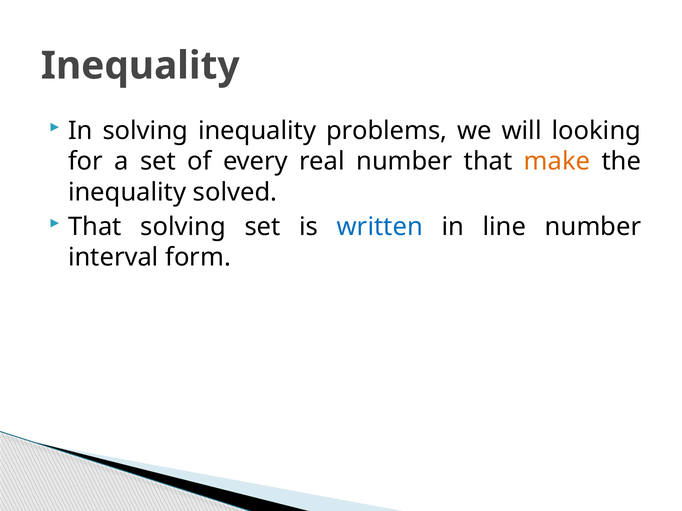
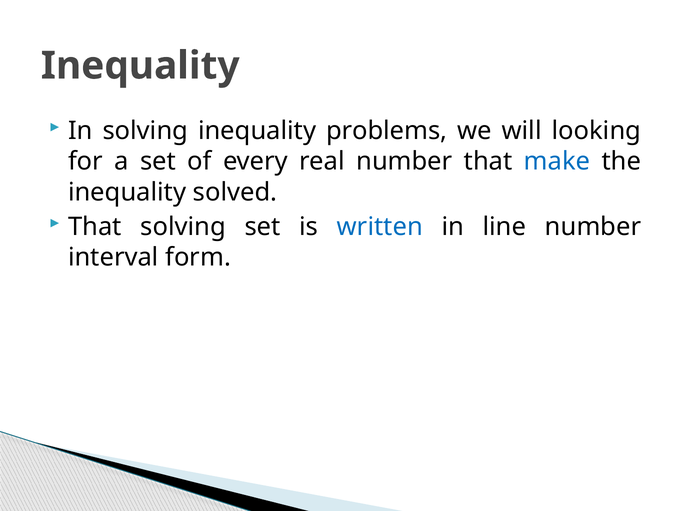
make colour: orange -> blue (557, 162)
